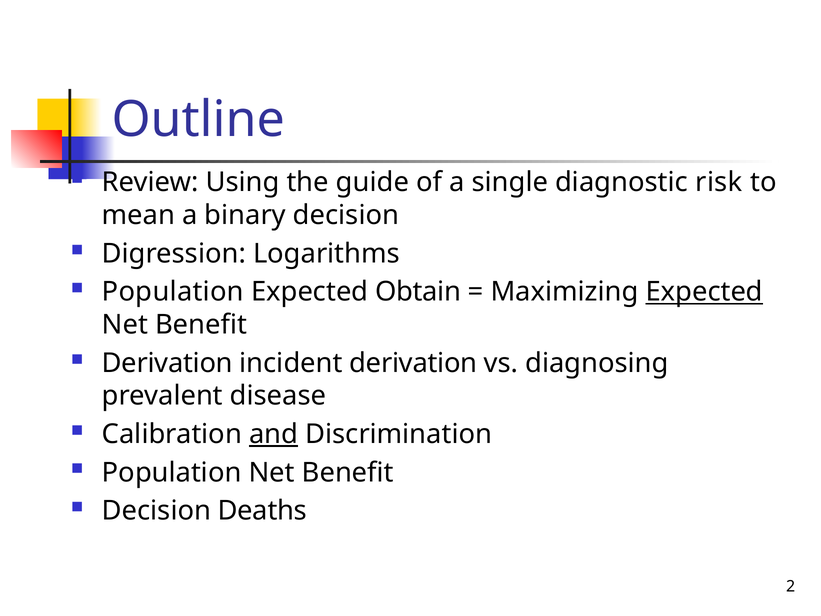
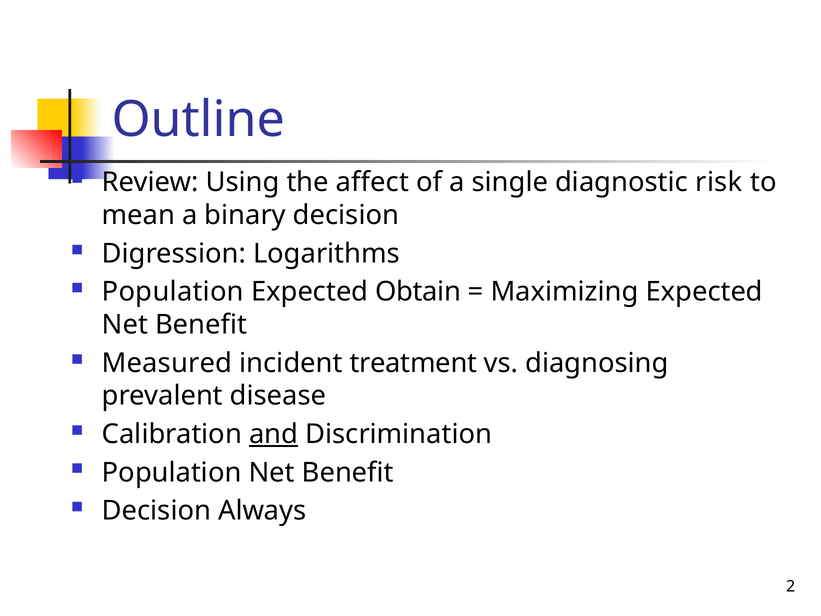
guide: guide -> affect (372, 182)
Expected underline: present -> none (704, 292)
Derivation: Derivation -> Measured (167, 363)
incident derivation: derivation -> treatment (413, 363)
Deaths: Deaths -> Always (262, 511)
